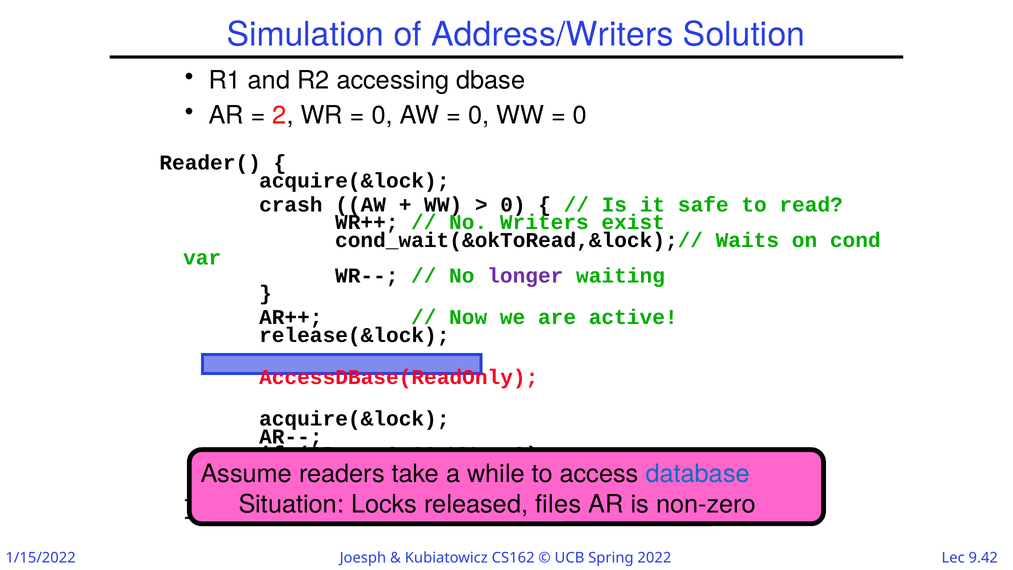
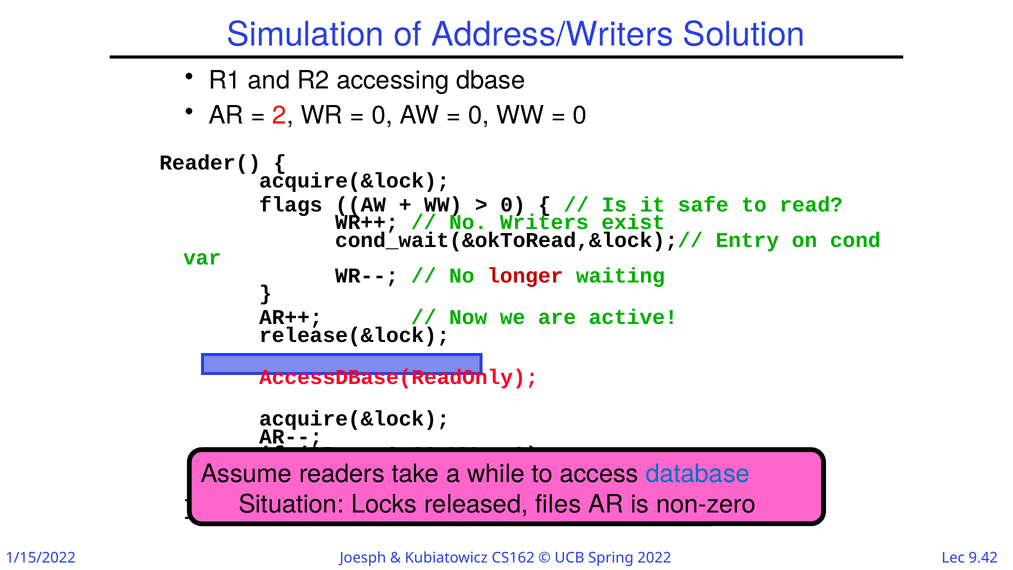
crash: crash -> flags (291, 205)
Waits: Waits -> Entry (747, 240)
longer colour: purple -> red (525, 276)
